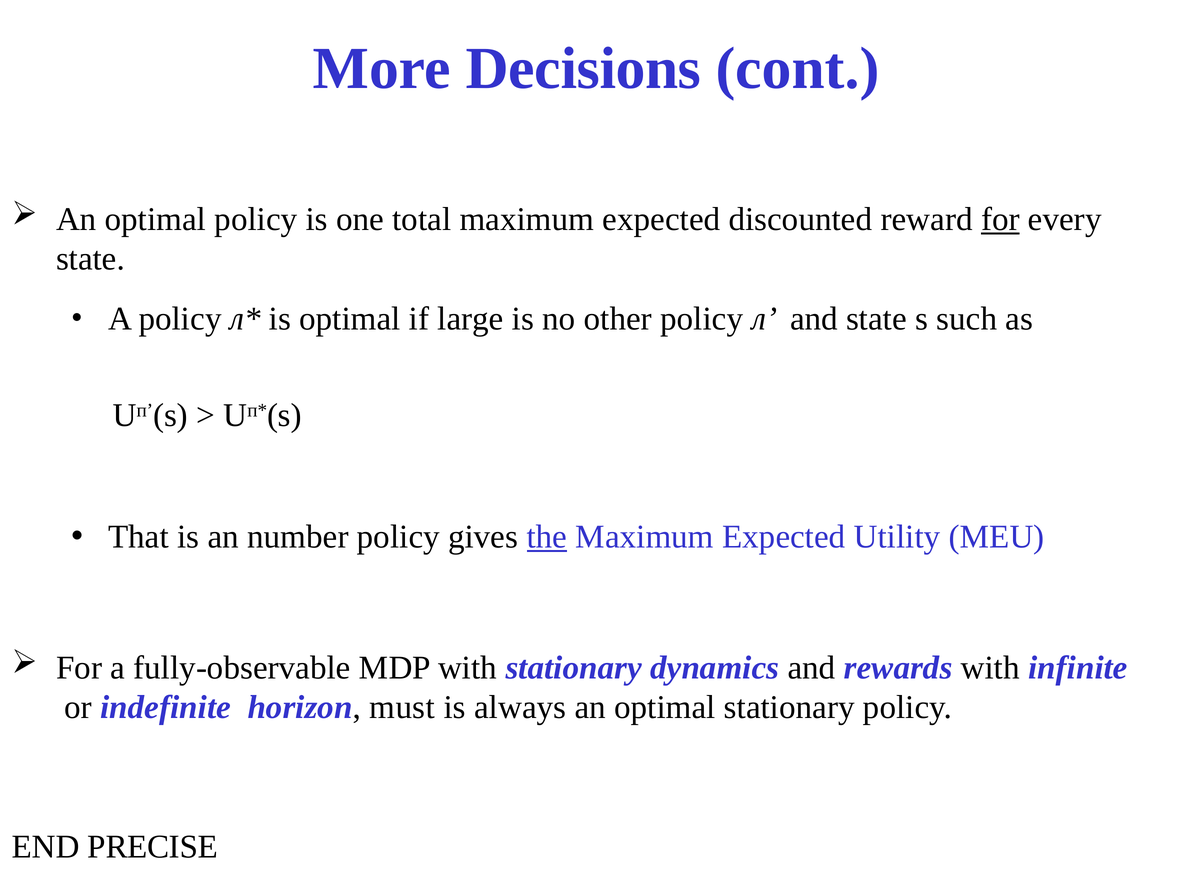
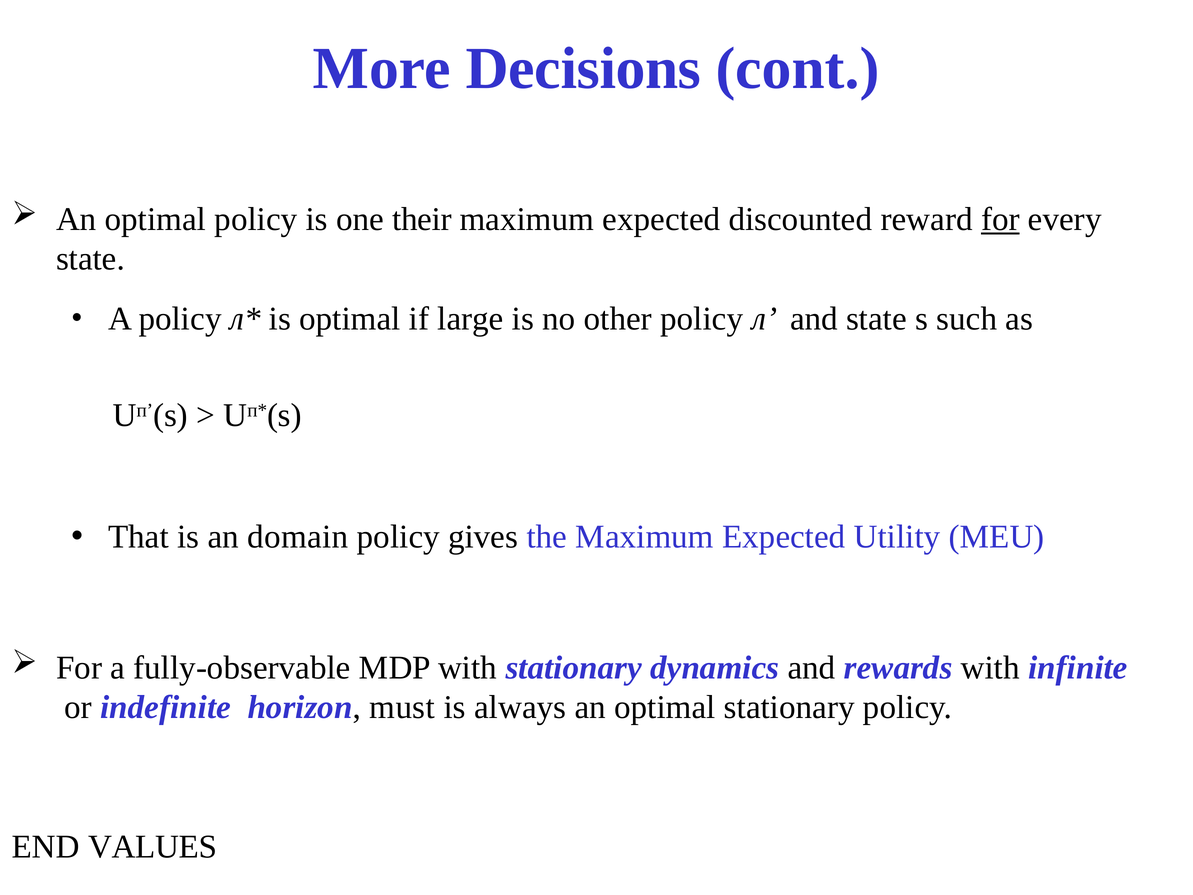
total: total -> their (422, 219)
number: number -> domain (298, 537)
the underline: present -> none (547, 537)
PRECISE: PRECISE -> VALUES (153, 846)
